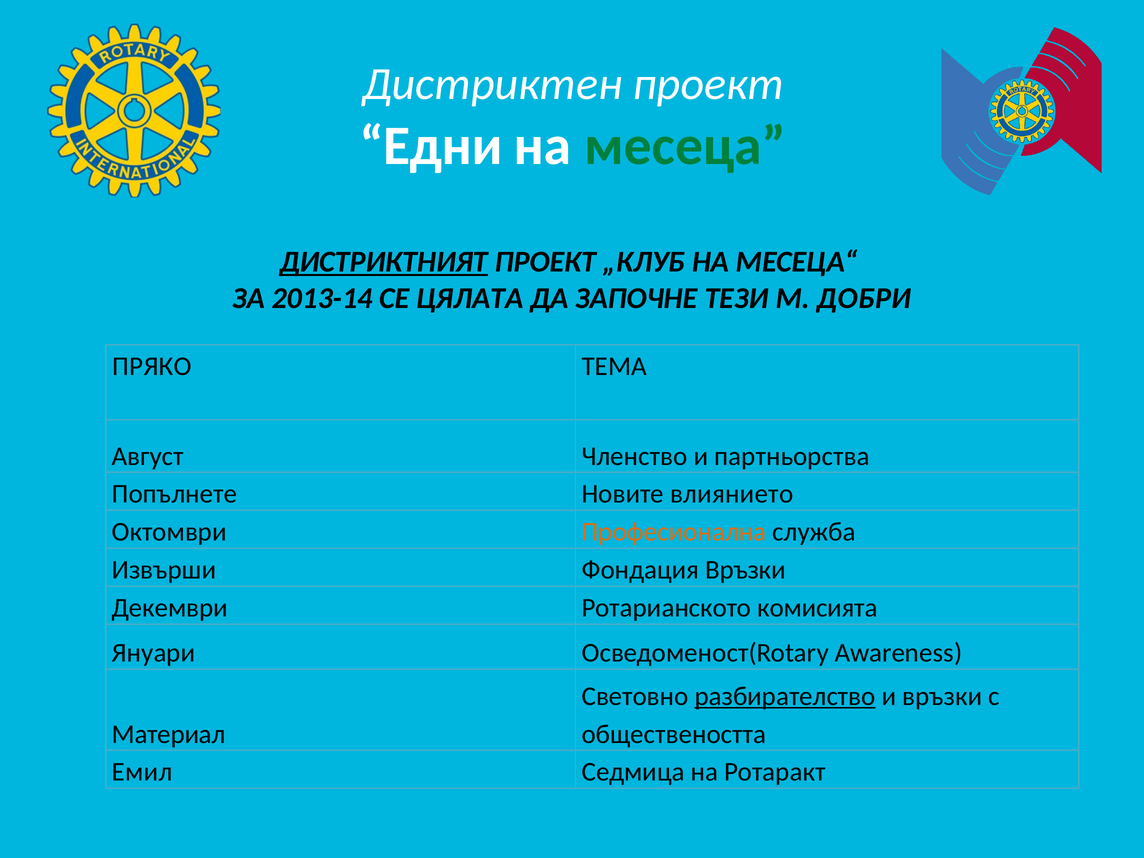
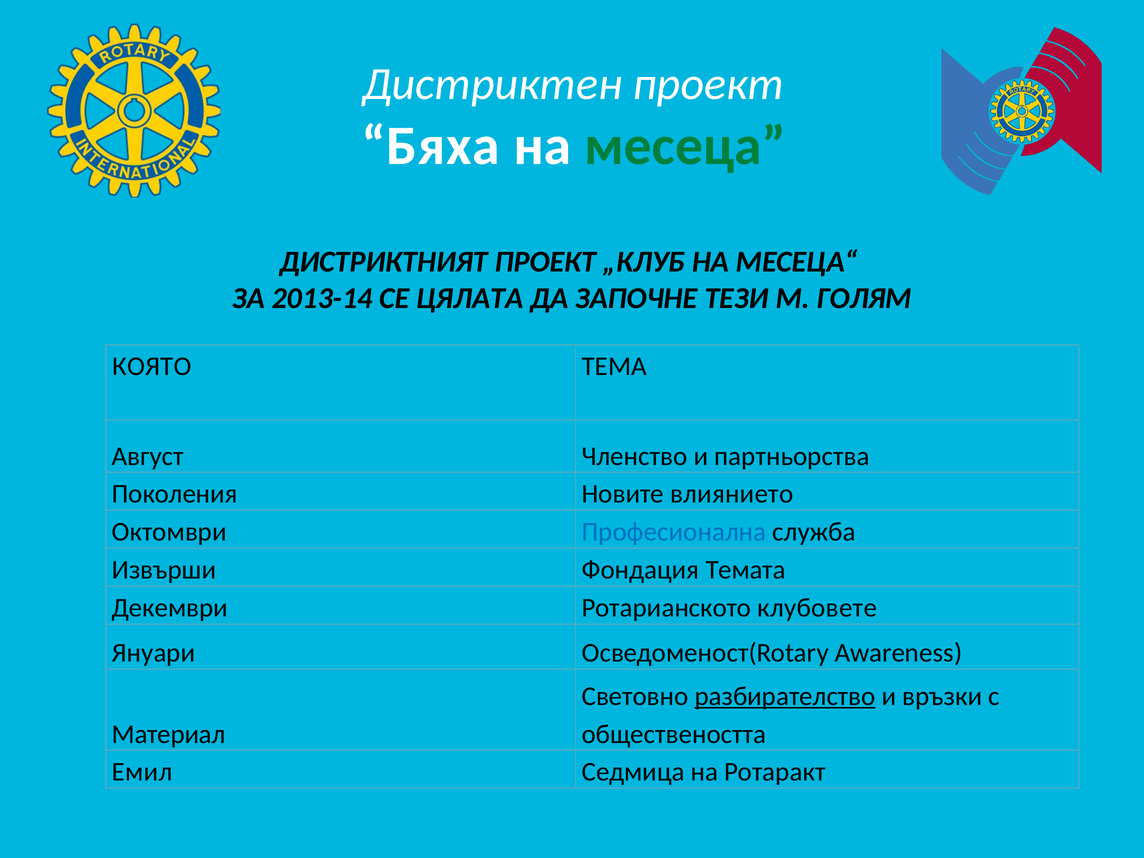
Едни: Едни -> Бяха (431, 146)
ДИСТРИКТНИЯТ underline: present -> none (384, 262)
ДОБРИ: ДОБРИ -> ГОЛЯМ (864, 298)
ПРЯКО: ПРЯКО -> КОЯТО (152, 366)
Попълнете: Попълнете -> Поколения (175, 494)
Професионална colour: orange -> blue (674, 532)
Фондация Връзки: Връзки -> Темата (746, 570)
комисията: комисията -> клубовете (817, 608)
